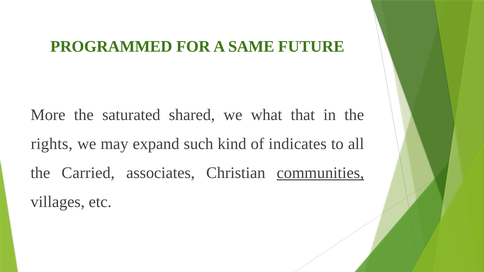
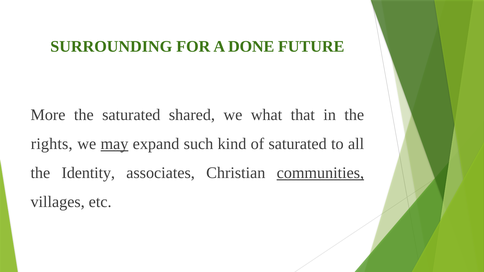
PROGRAMMED: PROGRAMMED -> SURROUNDING (111, 46)
SAME: SAME -> DONE (251, 46)
may underline: none -> present (114, 144)
of indicates: indicates -> saturated (298, 144)
Carried: Carried -> Identity (88, 173)
